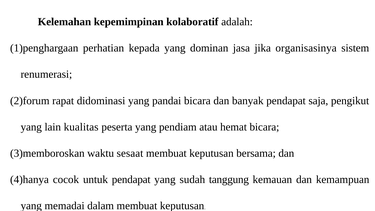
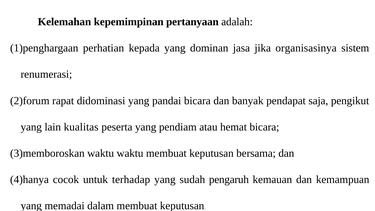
kolaboratif: kolaboratif -> pertanyaan (192, 22)
waktu sesaat: sesaat -> waktu (130, 153)
untuk pendapat: pendapat -> terhadap (131, 179)
tanggung: tanggung -> pengaruh (229, 179)
